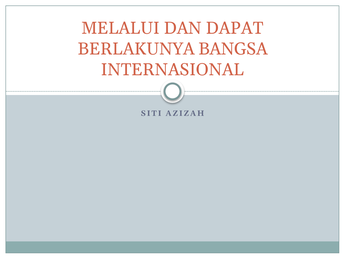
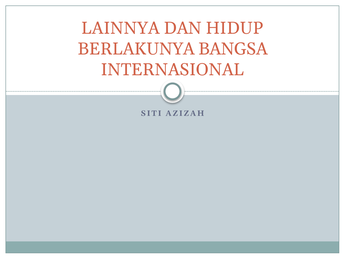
MELALUI: MELALUI -> LAINNYA (120, 28)
DAPAT: DAPAT -> HIDUP (235, 28)
